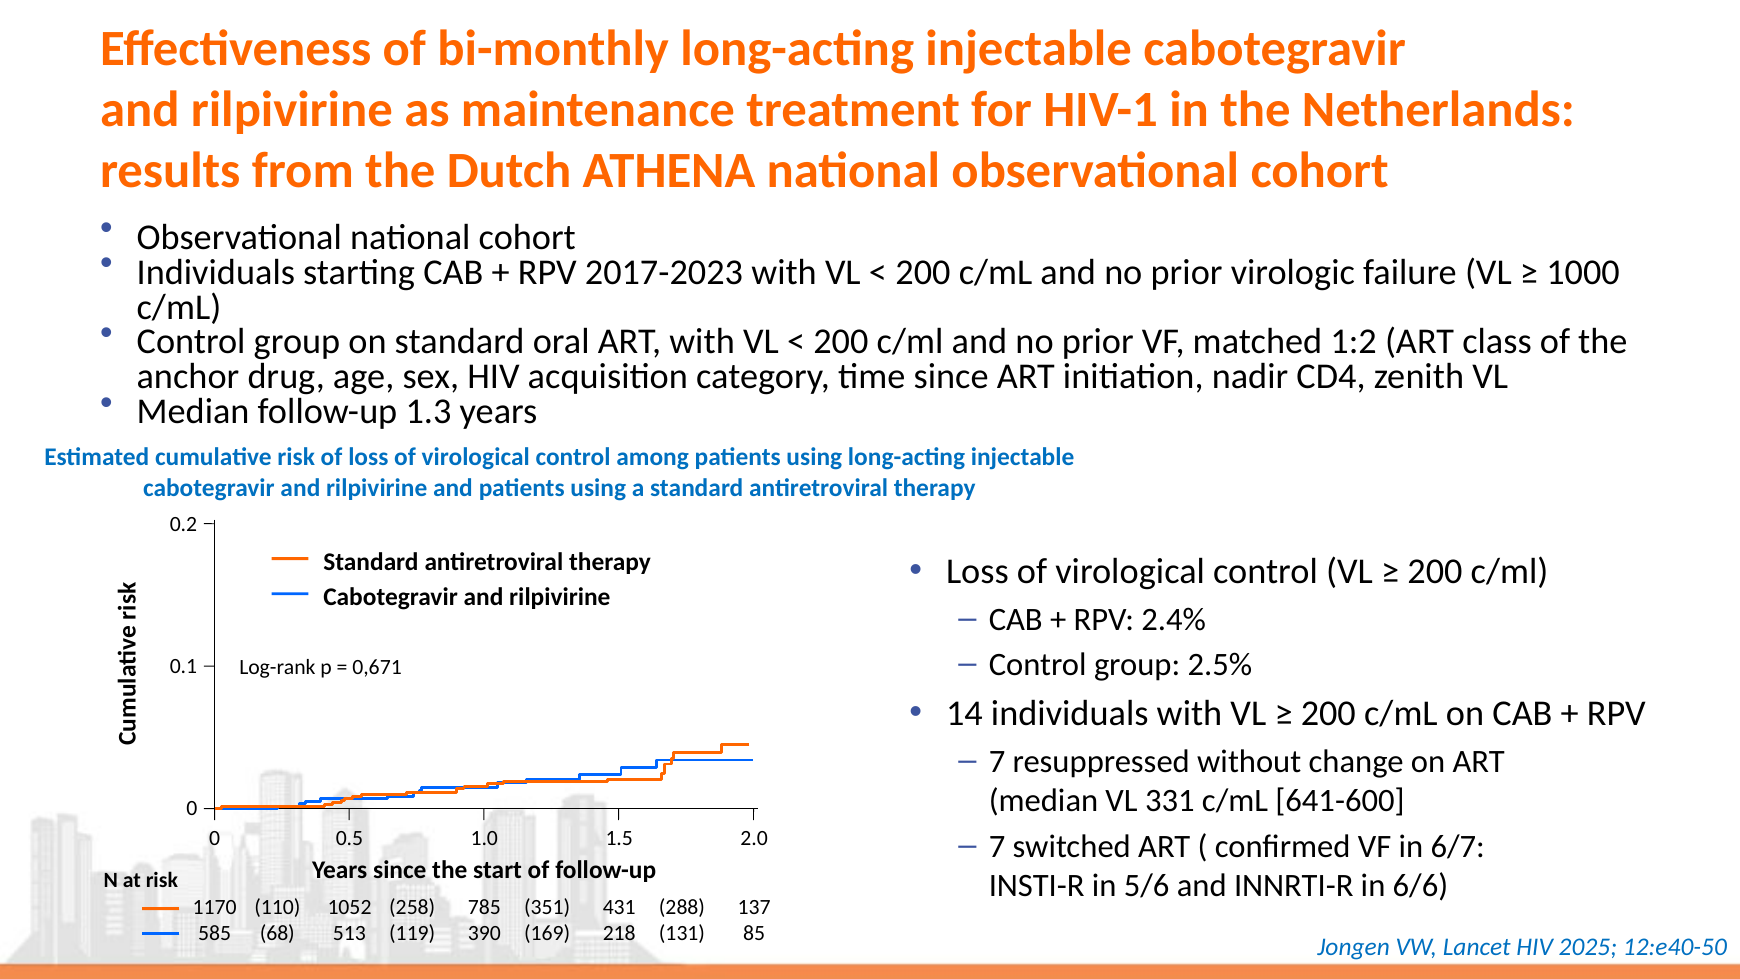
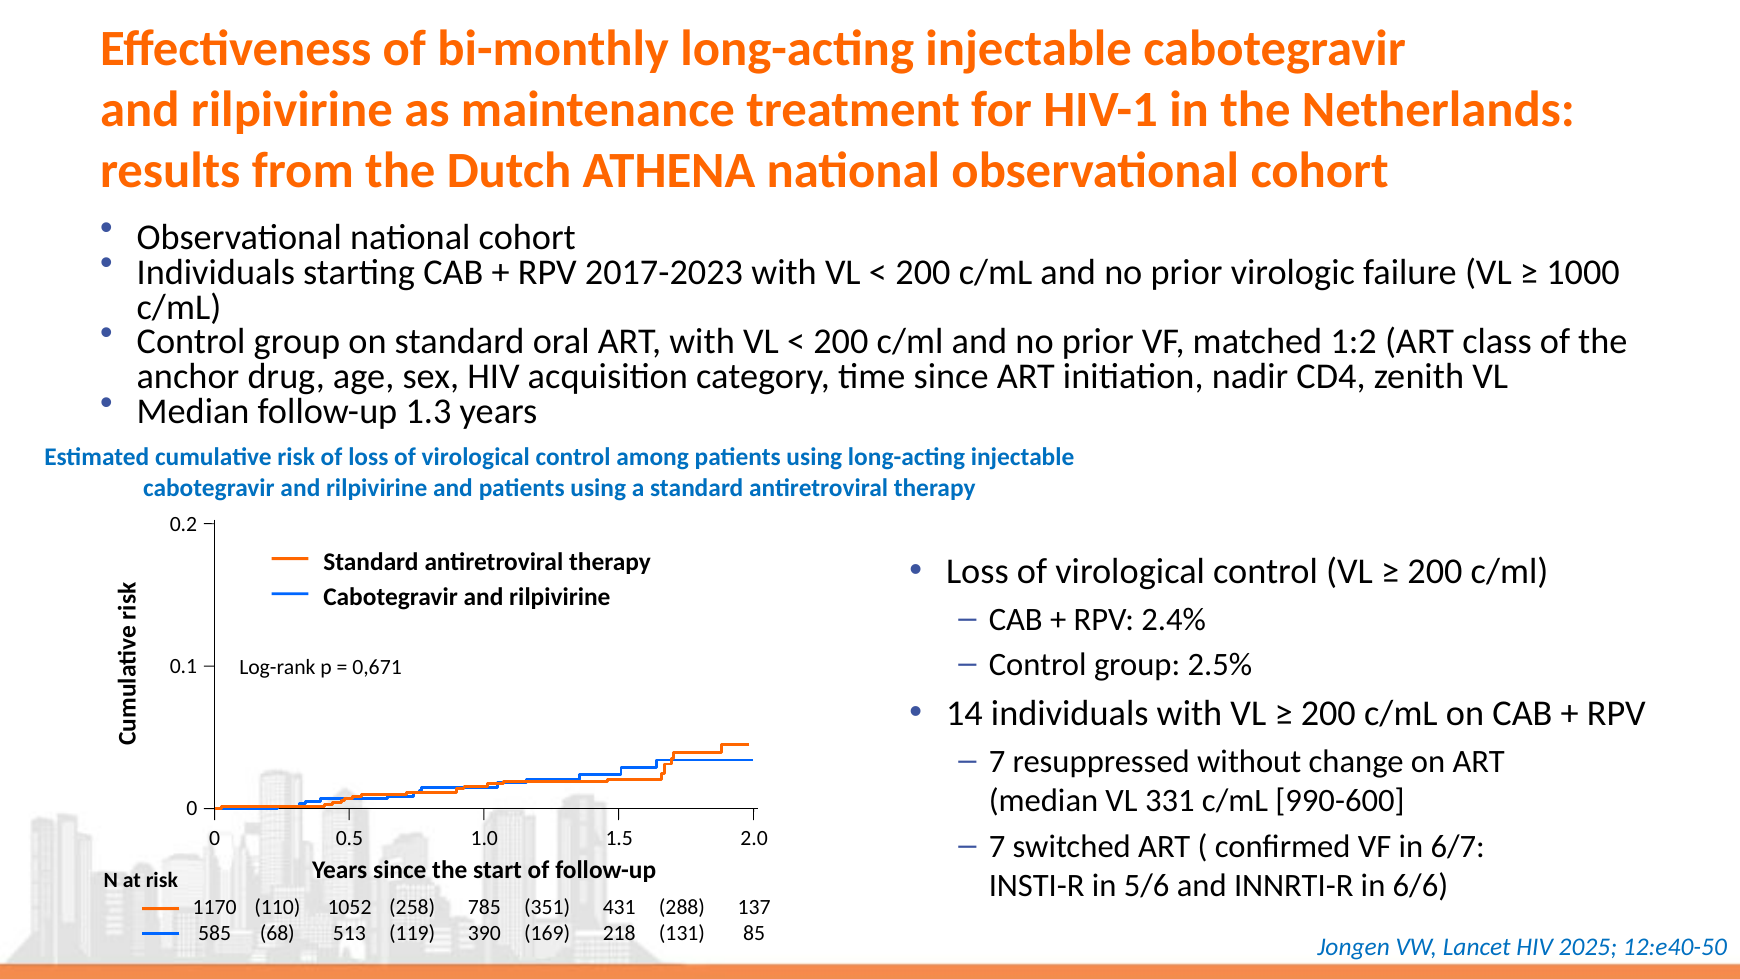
641-600: 641-600 -> 990-600 (1340, 800)
